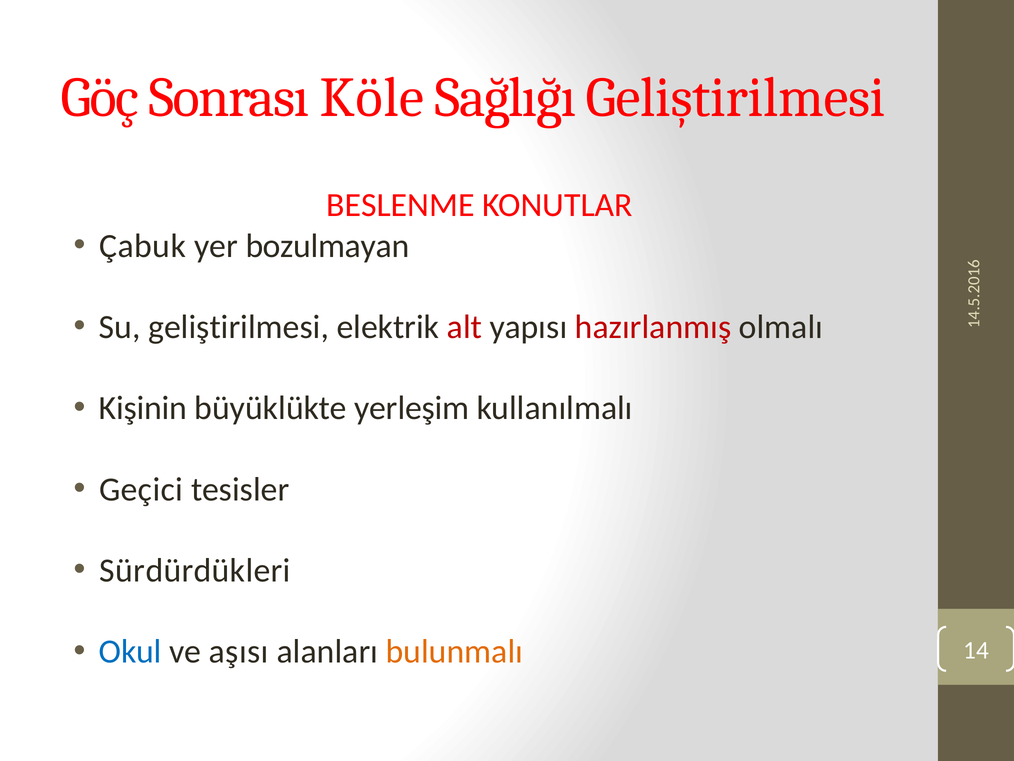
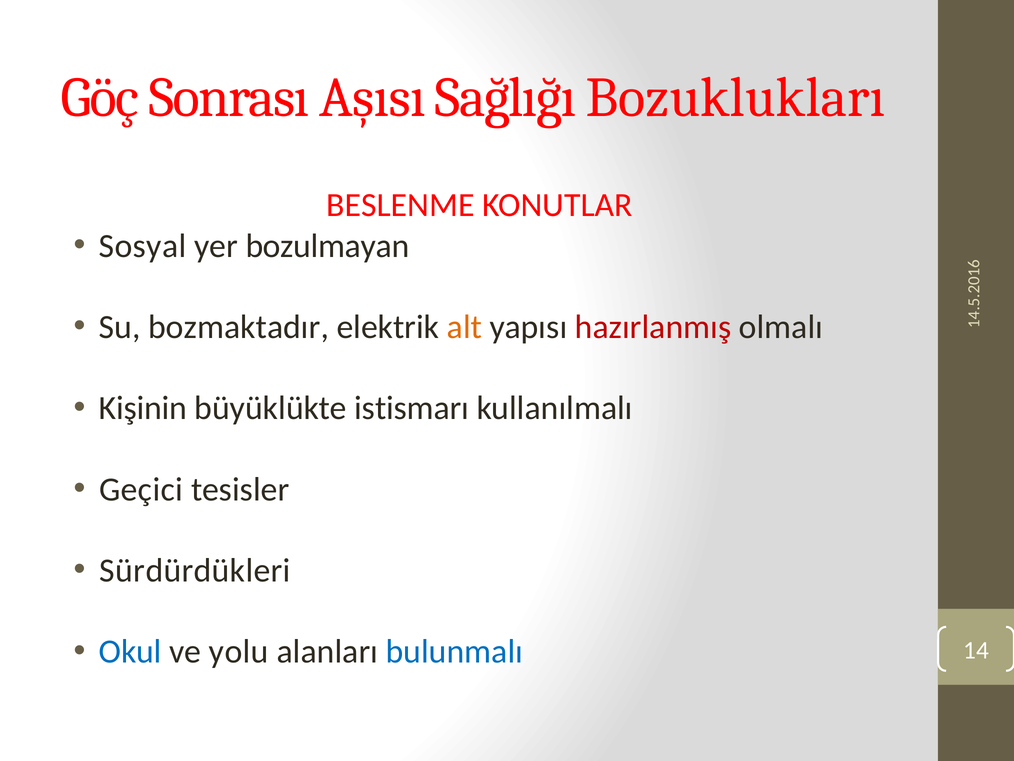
Köle: Köle -> Aşısı (373, 98)
Sağlığı Geliştirilmesi: Geliştirilmesi -> Bozuklukları (736, 98)
Çabuk: Çabuk -> Sosyal (143, 246)
Su geliştirilmesi: geliştirilmesi -> bozmaktadır (239, 327)
alt colour: red -> orange (465, 327)
yerleşim: yerleşim -> istismarı (412, 408)
aşısı: aşısı -> yolu (239, 651)
bulunmalı colour: orange -> blue (454, 651)
